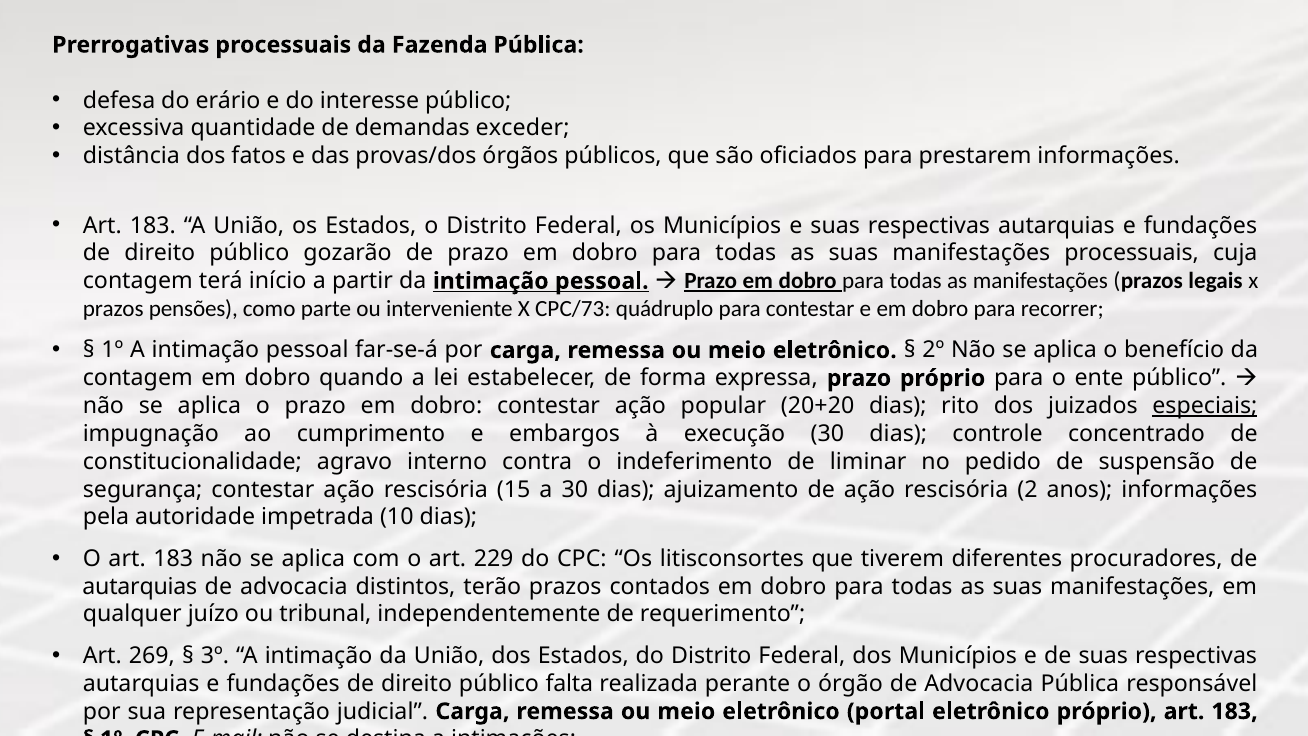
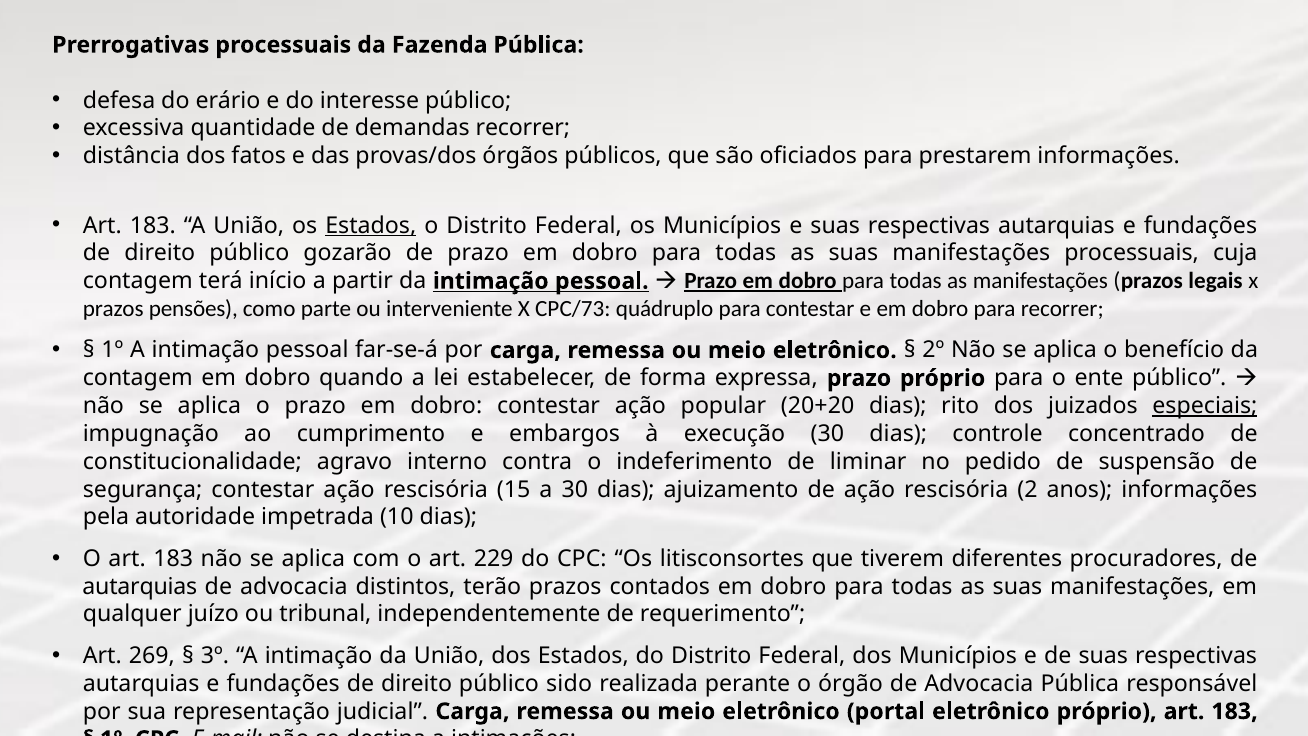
demandas exceder: exceder -> recorrer (523, 128)
Estados underline: none -> present (371, 225)
falta: falta -> sido (569, 683)
